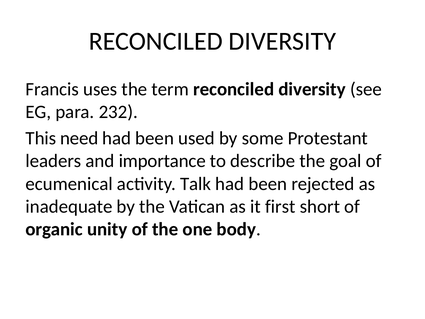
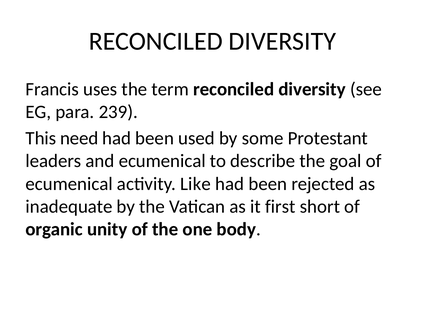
232: 232 -> 239 (118, 112)
and importance: importance -> ecumenical (162, 161)
Talk: Talk -> Like (195, 184)
